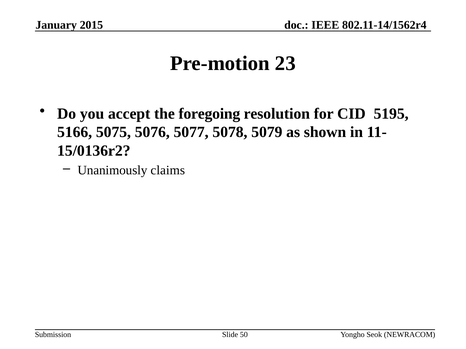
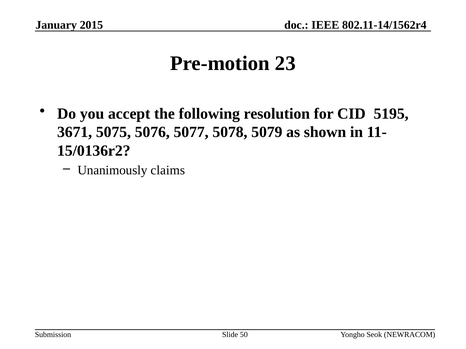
foregoing: foregoing -> following (209, 114)
5166: 5166 -> 3671 (75, 132)
